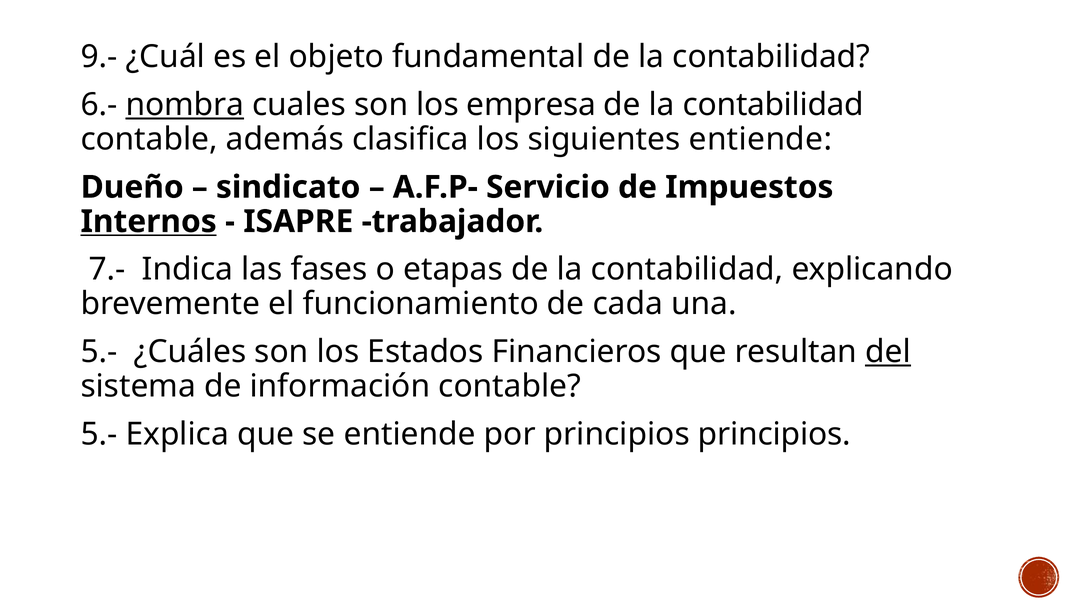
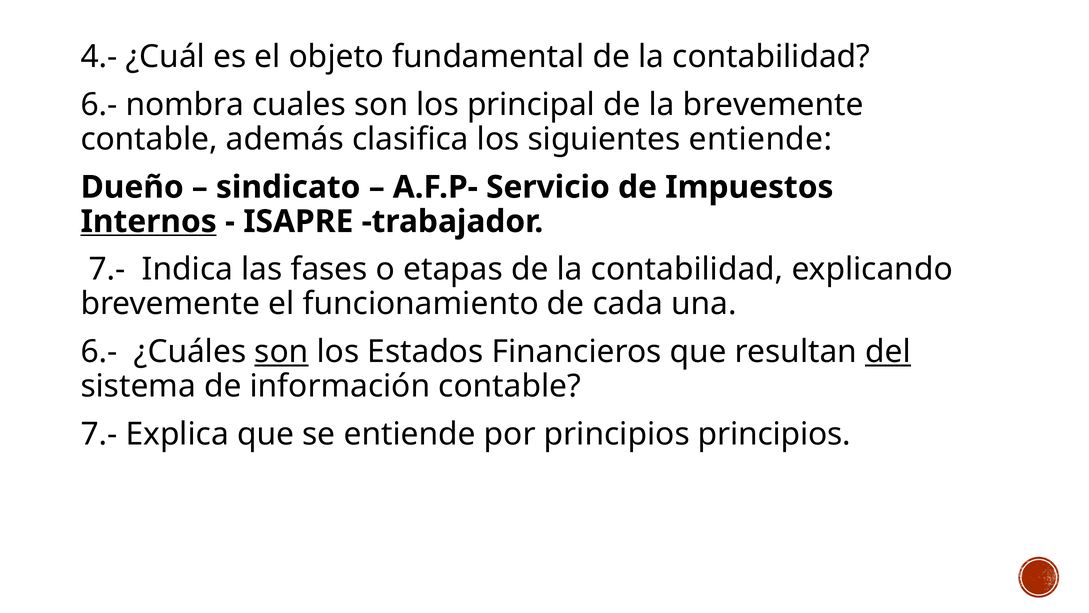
9.-: 9.- -> 4.- (99, 57)
nombra underline: present -> none (185, 105)
empresa: empresa -> principal (531, 105)
contabilidad: contabilidad -> brevemente (773, 105)
5.-: 5.- -> 6.- (99, 352)
son underline: none -> present (281, 352)
5.-: 5.- -> 7.- (99, 434)
